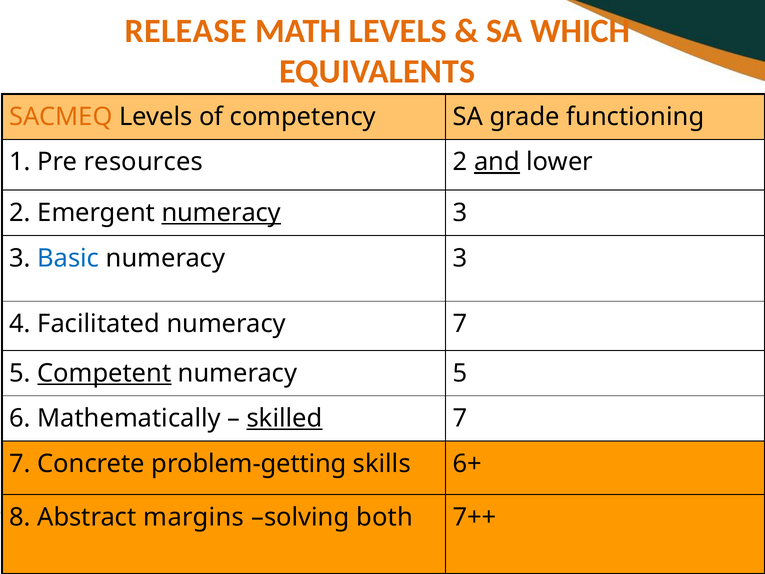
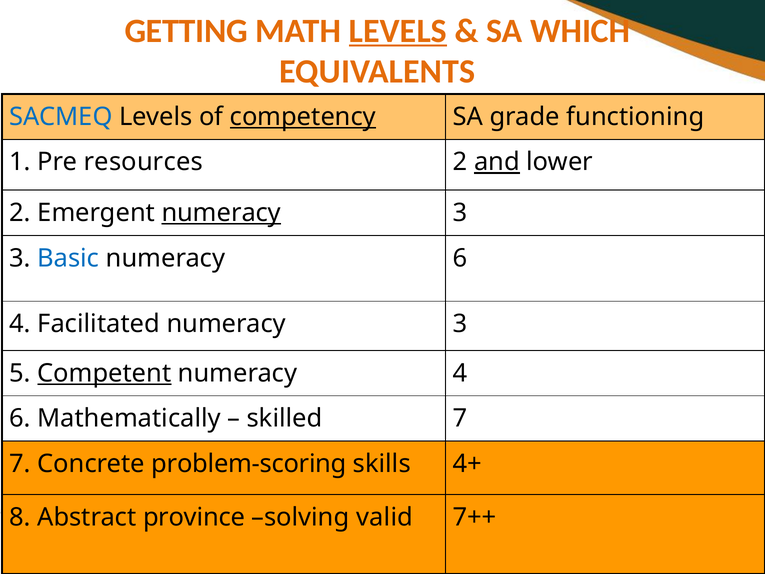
RELEASE: RELEASE -> GETTING (186, 31)
LEVELS underline: none -> present (398, 31)
SACMEQ colour: orange -> blue (61, 117)
competency underline: none -> present (303, 117)
3: 3 -> 6 (460, 258)
7: 7 -> 3 (460, 324)
numeracy 5: 5 -> 4 (460, 373)
skilled underline: present -> none (284, 418)
problem-getting: problem-getting -> problem-scoring (249, 463)
6+: 6+ -> 4+ (467, 463)
margins: margins -> province (194, 517)
both: both -> valid (385, 517)
